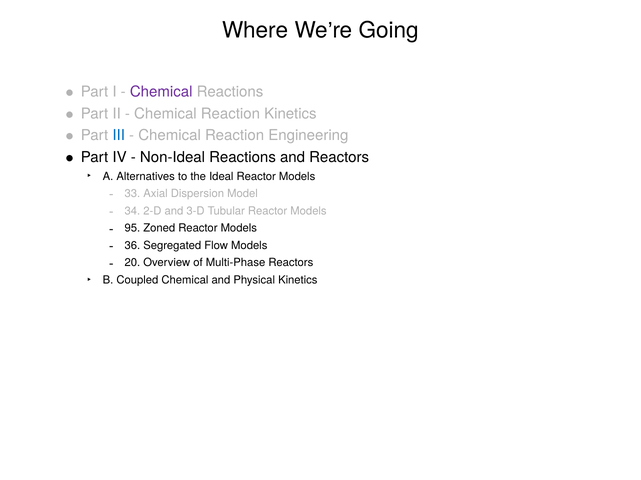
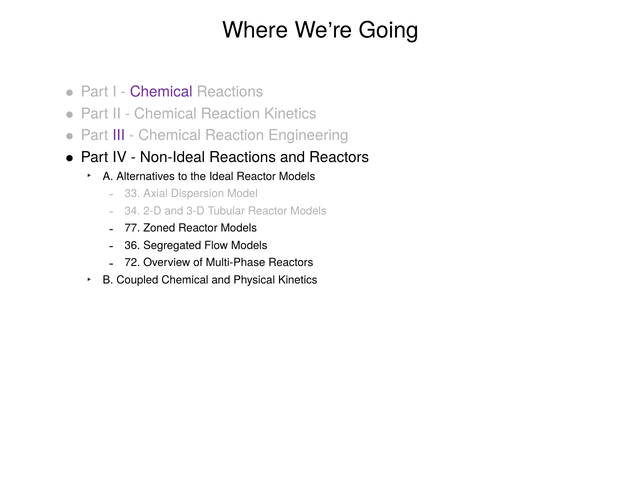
III colour: blue -> purple (119, 136)
95: 95 -> 77 (132, 229)
20: 20 -> 72 (132, 263)
